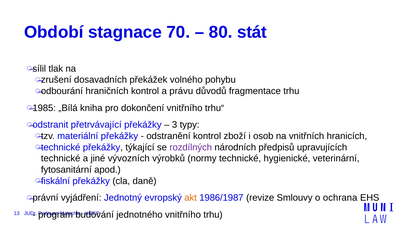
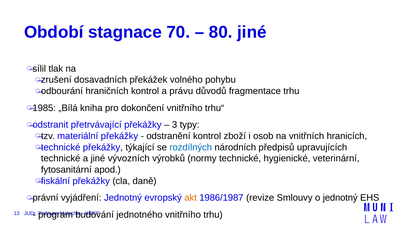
80 stát: stát -> jiné (252, 32)
rozdílných colour: purple -> blue (191, 147)
o ochrana: ochrana -> jednotný (340, 197)
